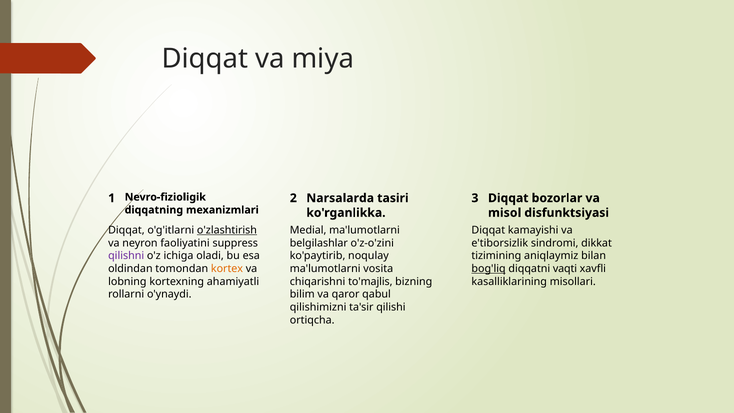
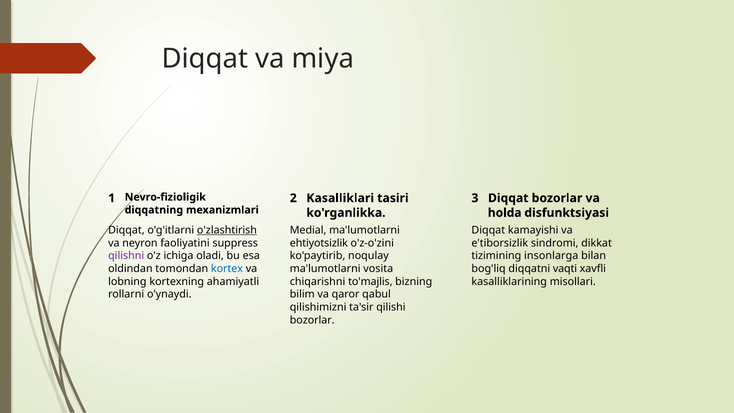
Narsalarda: Narsalarda -> Kasalliklari (340, 198)
misol: misol -> holda (505, 213)
belgilashlar: belgilashlar -> ehtiyotsizlik (319, 243)
aniqlaymiz: aniqlaymiz -> insonlarga (551, 256)
kortex colour: orange -> blue (227, 269)
bog'liq underline: present -> none (489, 269)
ortiqcha: ortiqcha -> bozorlar (312, 320)
